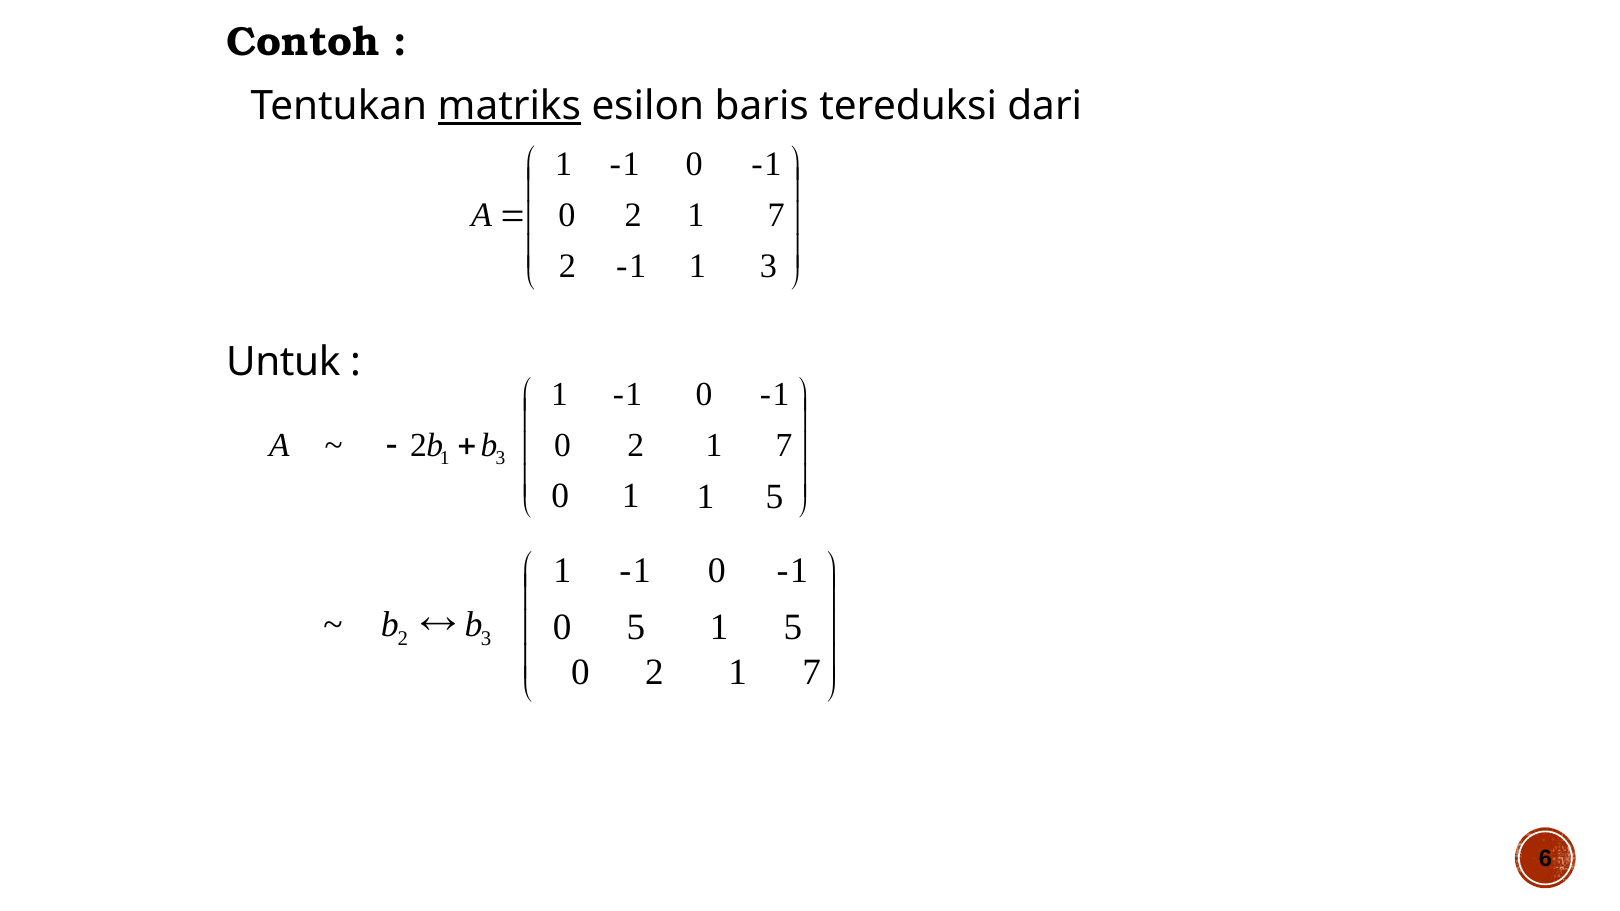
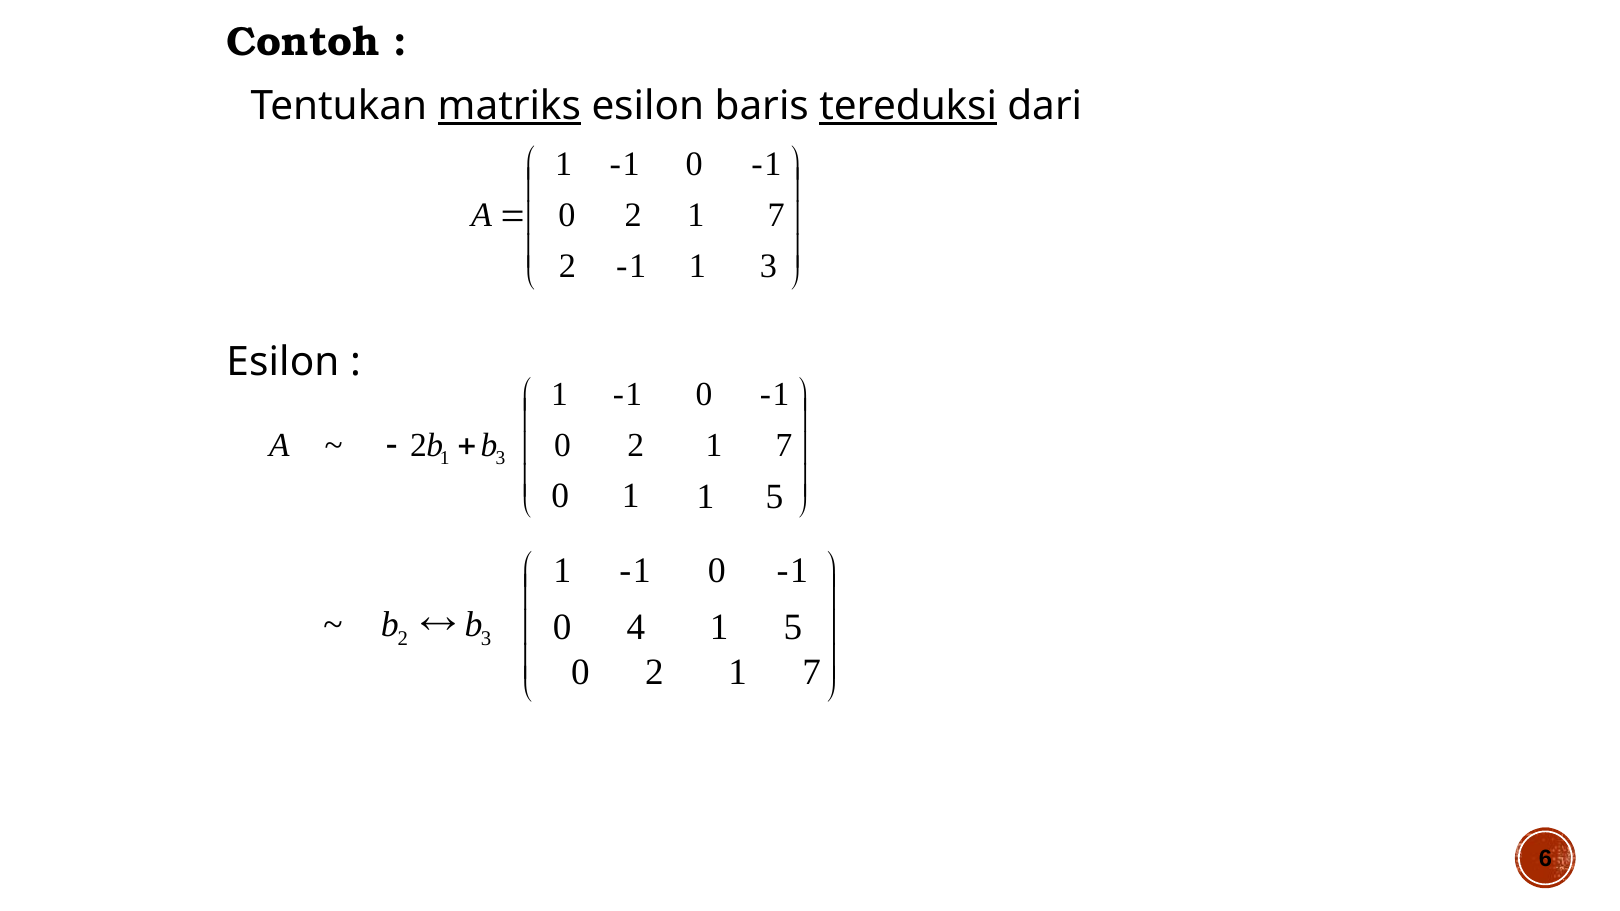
tereduksi underline: none -> present (908, 106)
Untuk: Untuk -> Esilon (283, 362)
0 5: 5 -> 4 (636, 628)
